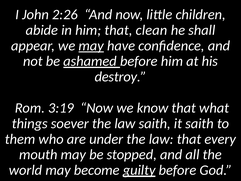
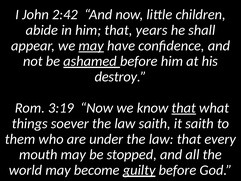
2:26: 2:26 -> 2:42 (65, 15)
clean: clean -> years (152, 30)
that underline: none -> present (184, 108)
